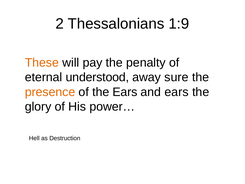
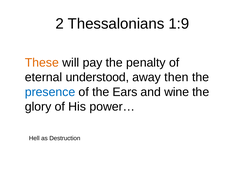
sure: sure -> then (176, 77)
presence colour: orange -> blue (50, 92)
and ears: ears -> wine (177, 92)
